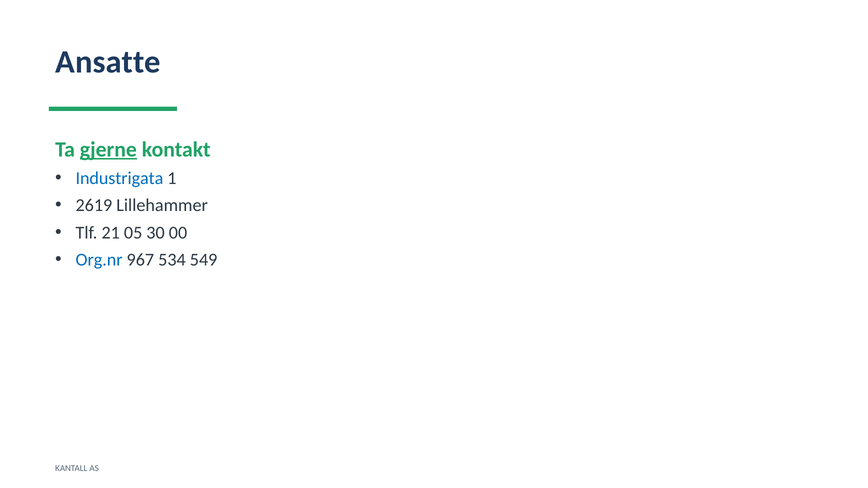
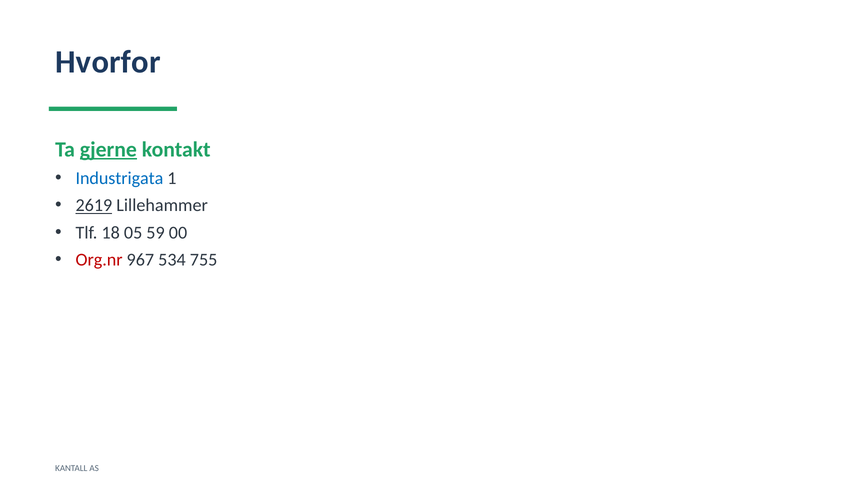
Ansatte: Ansatte -> Hvorfor (108, 62)
2619 underline: none -> present (94, 206)
21: 21 -> 18 (111, 233)
30: 30 -> 59 (156, 233)
Org.nr colour: blue -> red (99, 260)
549: 549 -> 755 (204, 260)
